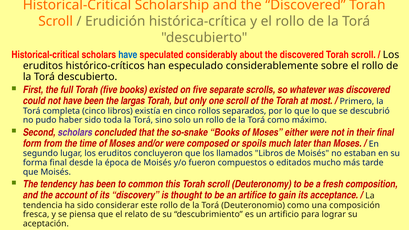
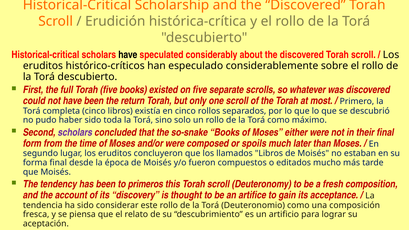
have colour: blue -> black (128, 55)
largas: largas -> return (133, 101)
common: common -> primeros (146, 184)
